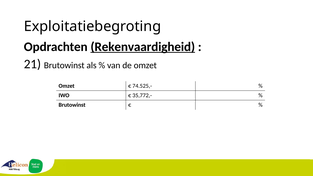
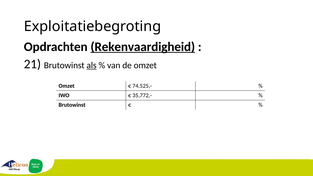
als underline: none -> present (92, 65)
